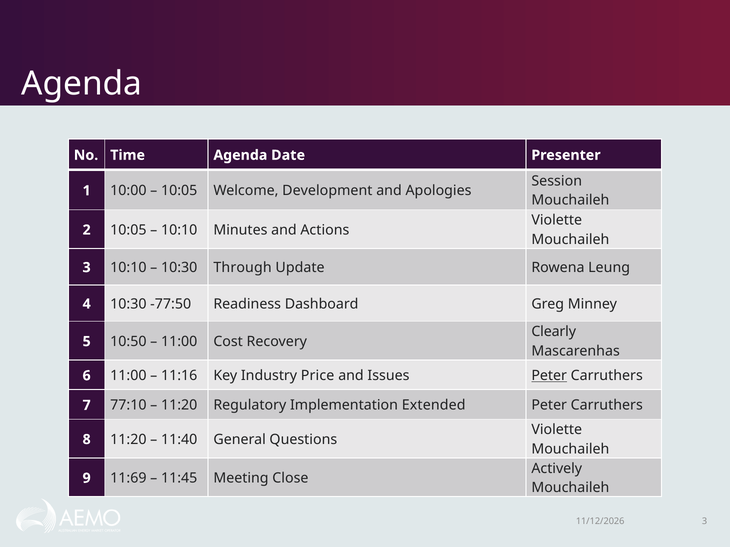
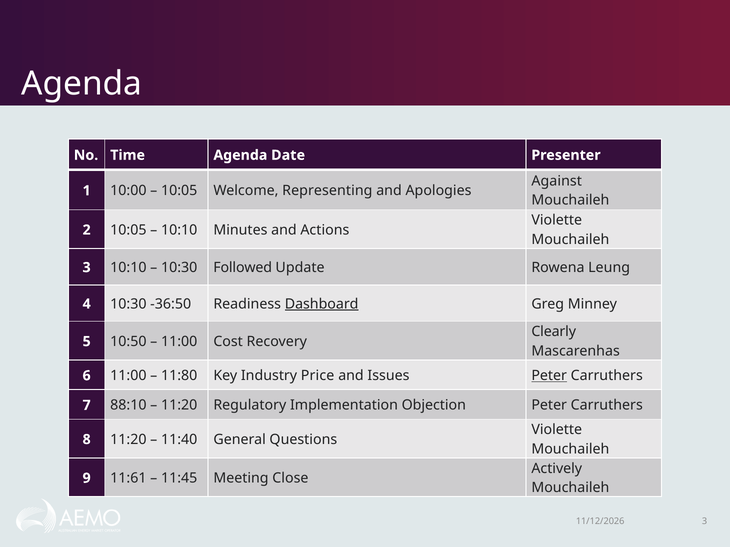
Session: Session -> Against (557, 181)
Development: Development -> Representing (327, 191)
Through: Through -> Followed (243, 268)
-77:50: -77:50 -> -36:50 (171, 304)
Dashboard underline: none -> present (322, 304)
11:16: 11:16 -> 11:80 (179, 376)
77:10: 77:10 -> 88:10 (128, 406)
Extended: Extended -> Objection (434, 406)
11:69: 11:69 -> 11:61 (128, 479)
